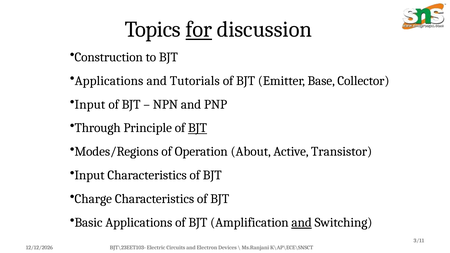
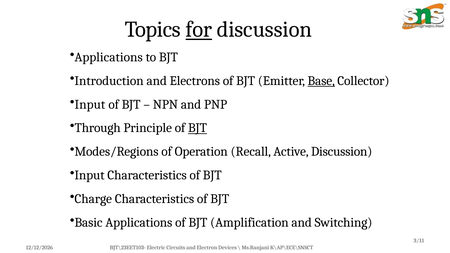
Construction: Construction -> Applications (109, 57)
Applications: Applications -> Introduction (109, 81)
Tutorials: Tutorials -> Electrons (195, 81)
Base underline: none -> present (321, 81)
About: About -> Recall (251, 152)
Active Transistor: Transistor -> Discussion (342, 152)
and underline: present -> none (302, 223)
